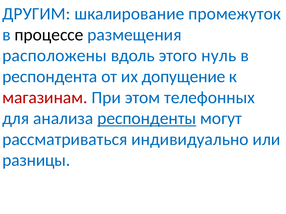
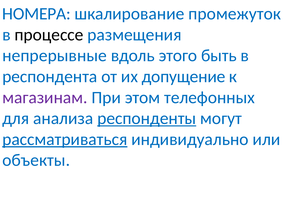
ДРУГИМ: ДРУГИМ -> НОМЕРА (36, 14)
расположены: расположены -> непрерывные (55, 56)
нуль: нуль -> быть (219, 56)
магазинам colour: red -> purple (45, 98)
рассматриваться underline: none -> present (65, 140)
разницы: разницы -> объекты (36, 161)
